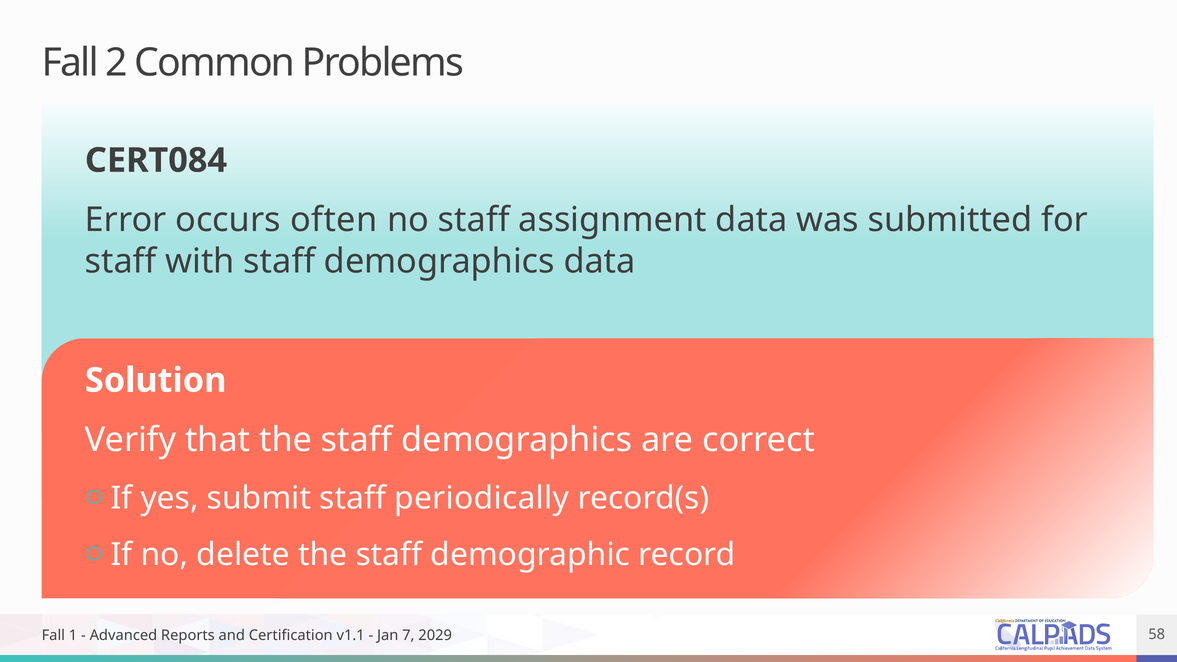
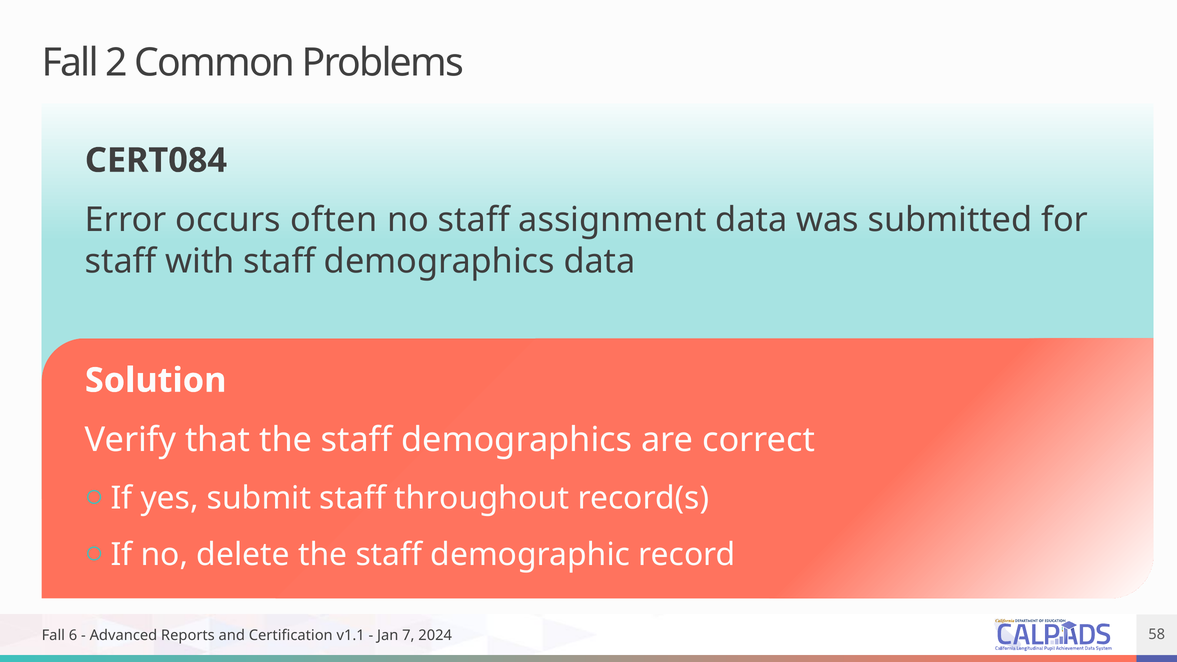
periodically: periodically -> throughout (482, 498)
1: 1 -> 6 (73, 635)
2029: 2029 -> 2024 (435, 635)
